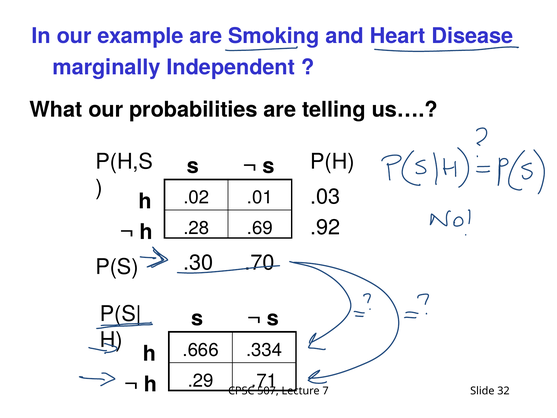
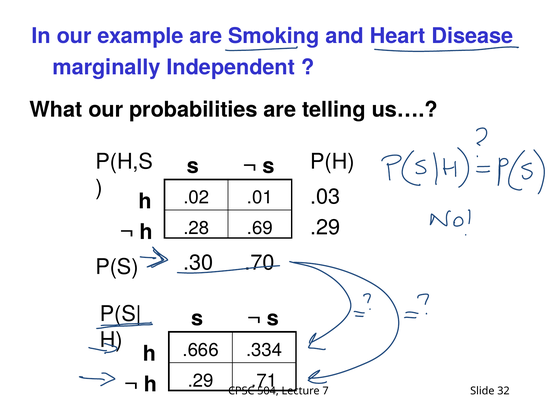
.92: .92 -> .29 (325, 227)
507: 507 -> 504 (268, 391)
